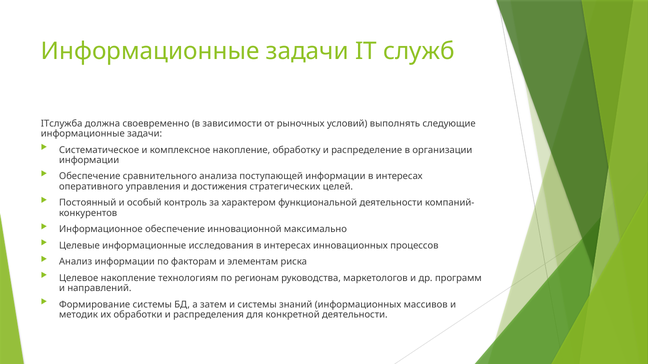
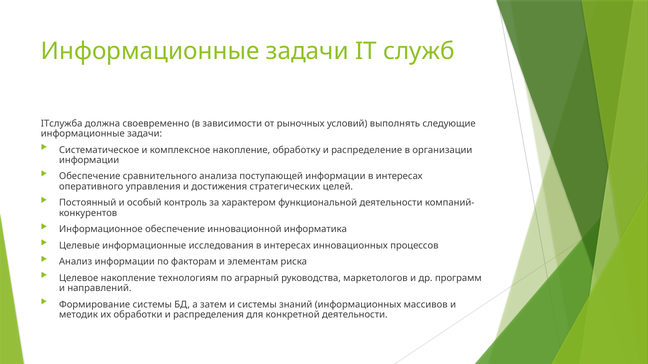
максимально: максимально -> информатика (315, 230)
регионам: регионам -> аграрный (257, 278)
